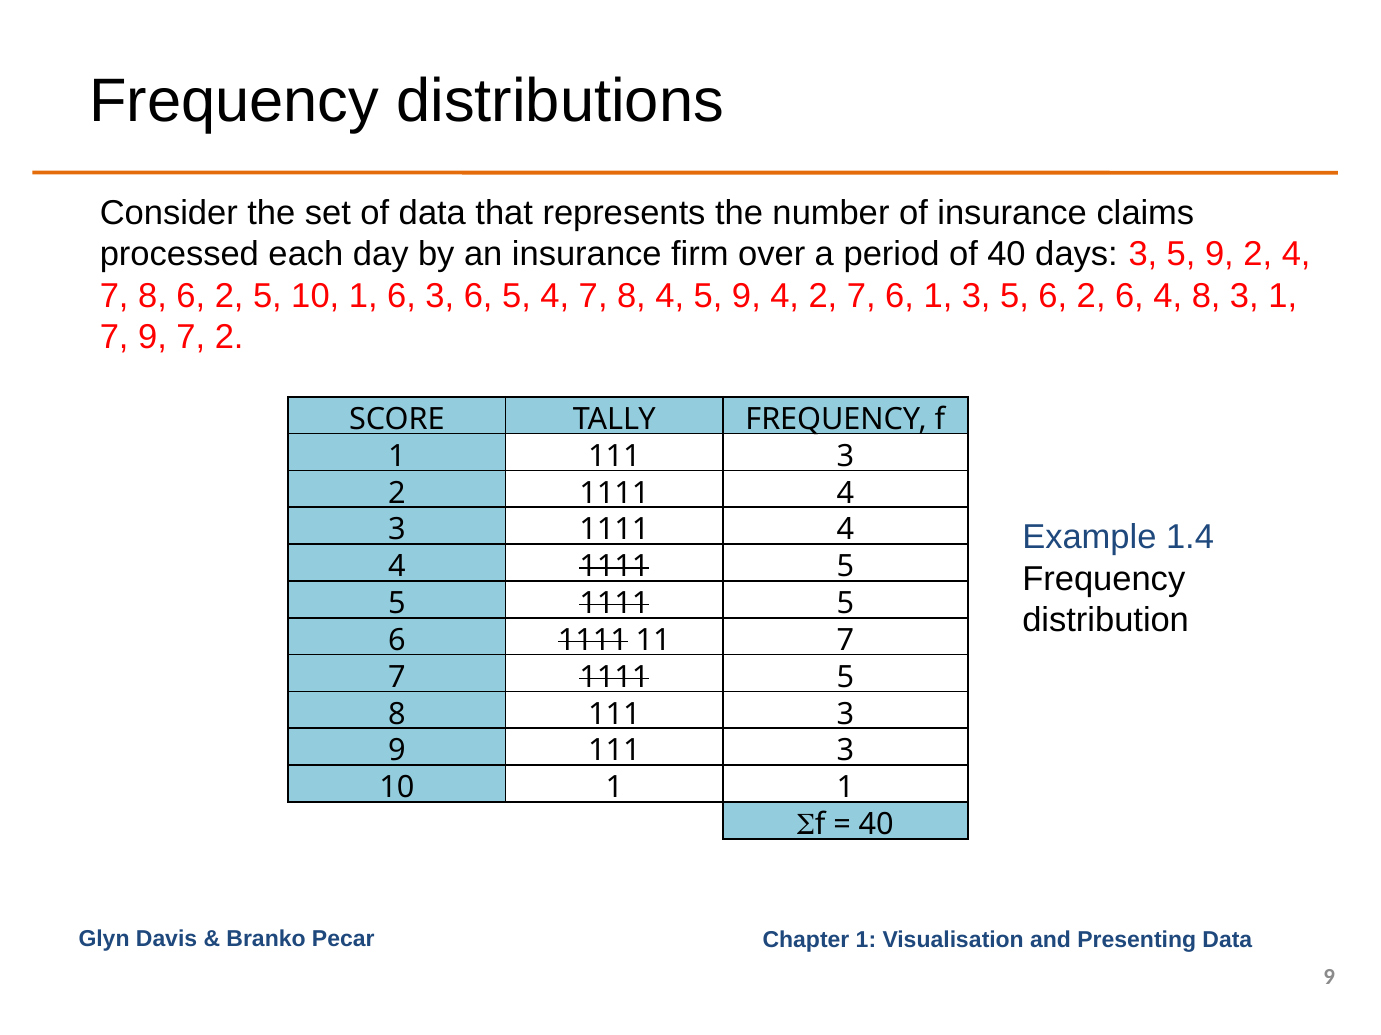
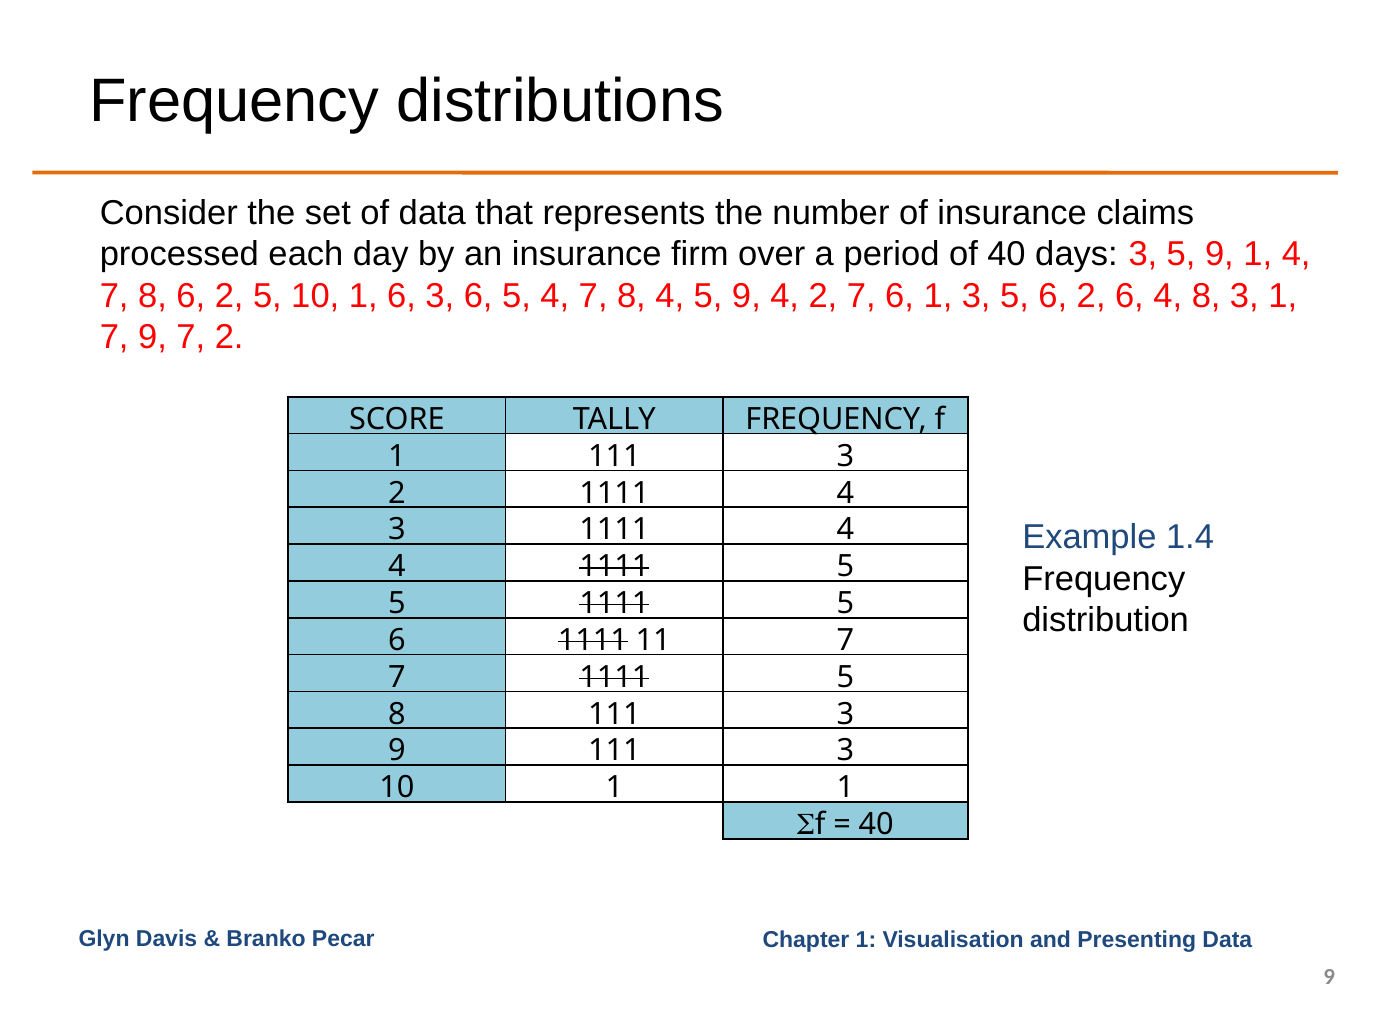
9 2: 2 -> 1 (1258, 255)
